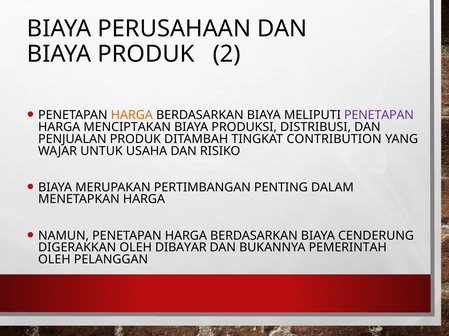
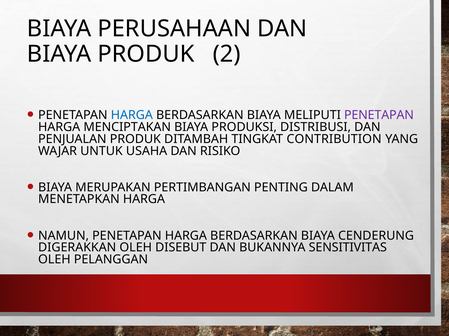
HARGA colour: orange -> blue (132, 115)
DIBAYAR: DIBAYAR -> DISEBUT (181, 248)
PEMERINTAH: PEMERINTAH -> SENSITIVITAS (348, 248)
